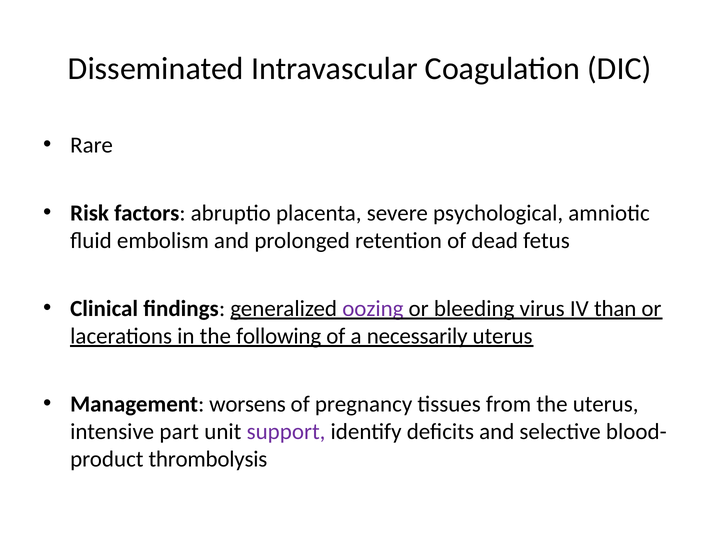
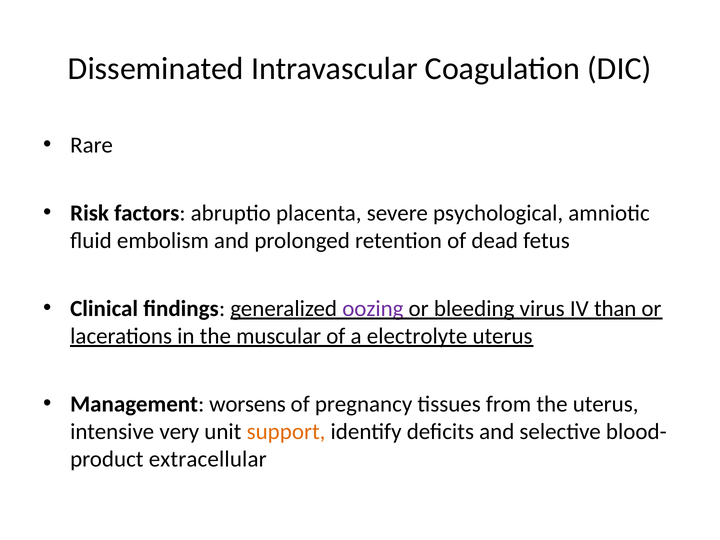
following: following -> muscular (279, 336)
necessarily: necessarily -> electrolyte (417, 336)
part: part -> very (179, 432)
support colour: purple -> orange (286, 432)
thrombolysis: thrombolysis -> extracellular (208, 459)
